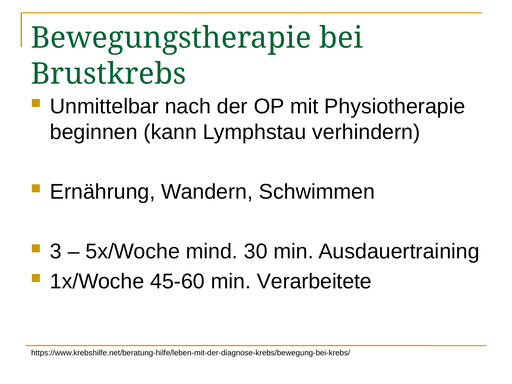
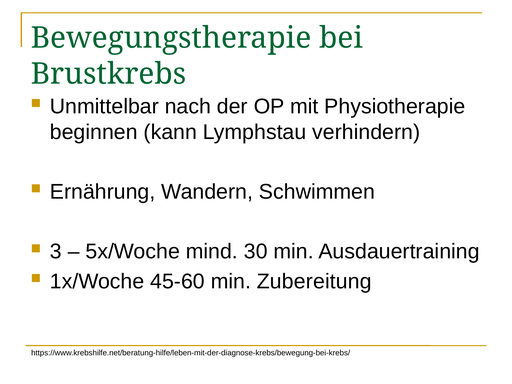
Verarbeitete: Verarbeitete -> Zubereitung (314, 281)
